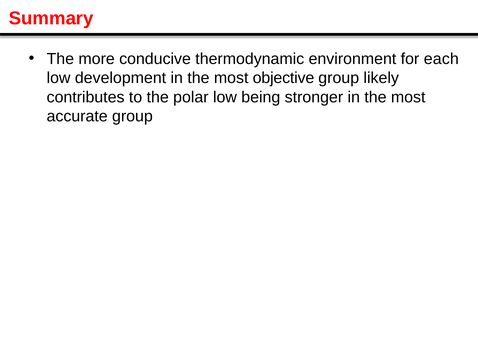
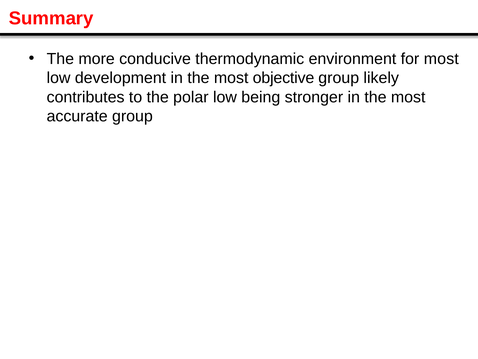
for each: each -> most (441, 59)
